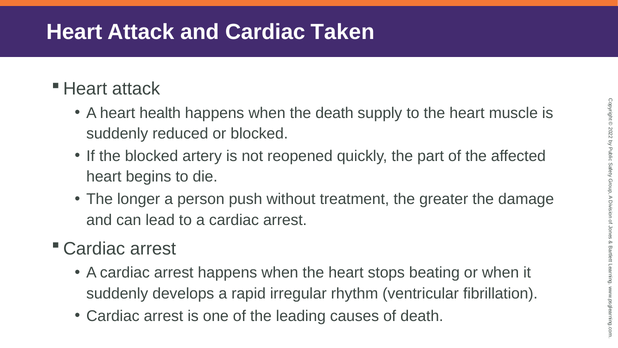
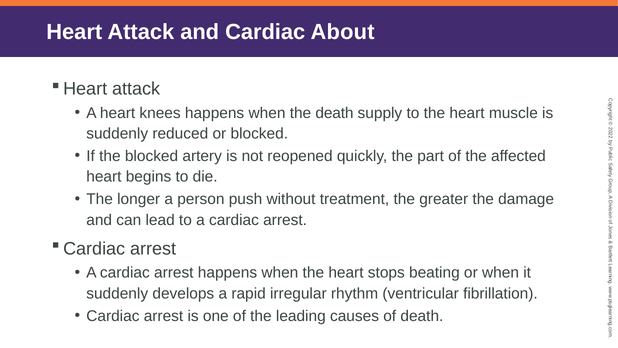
Taken: Taken -> About (343, 32)
health: health -> knees (160, 113)
